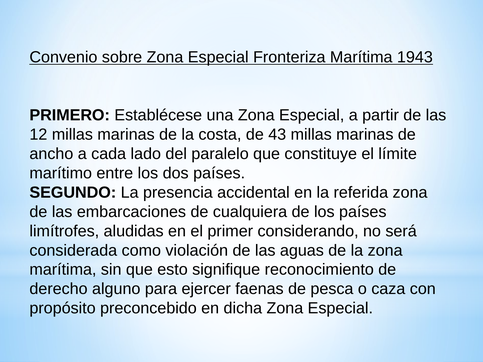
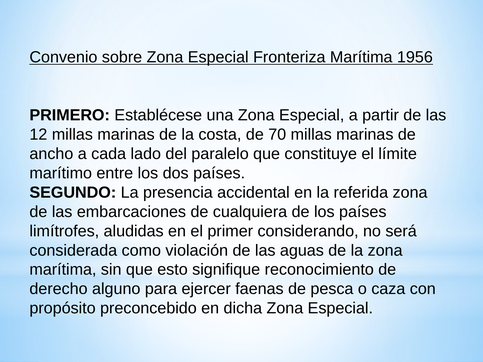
1943: 1943 -> 1956 (415, 57)
43: 43 -> 70 (277, 135)
